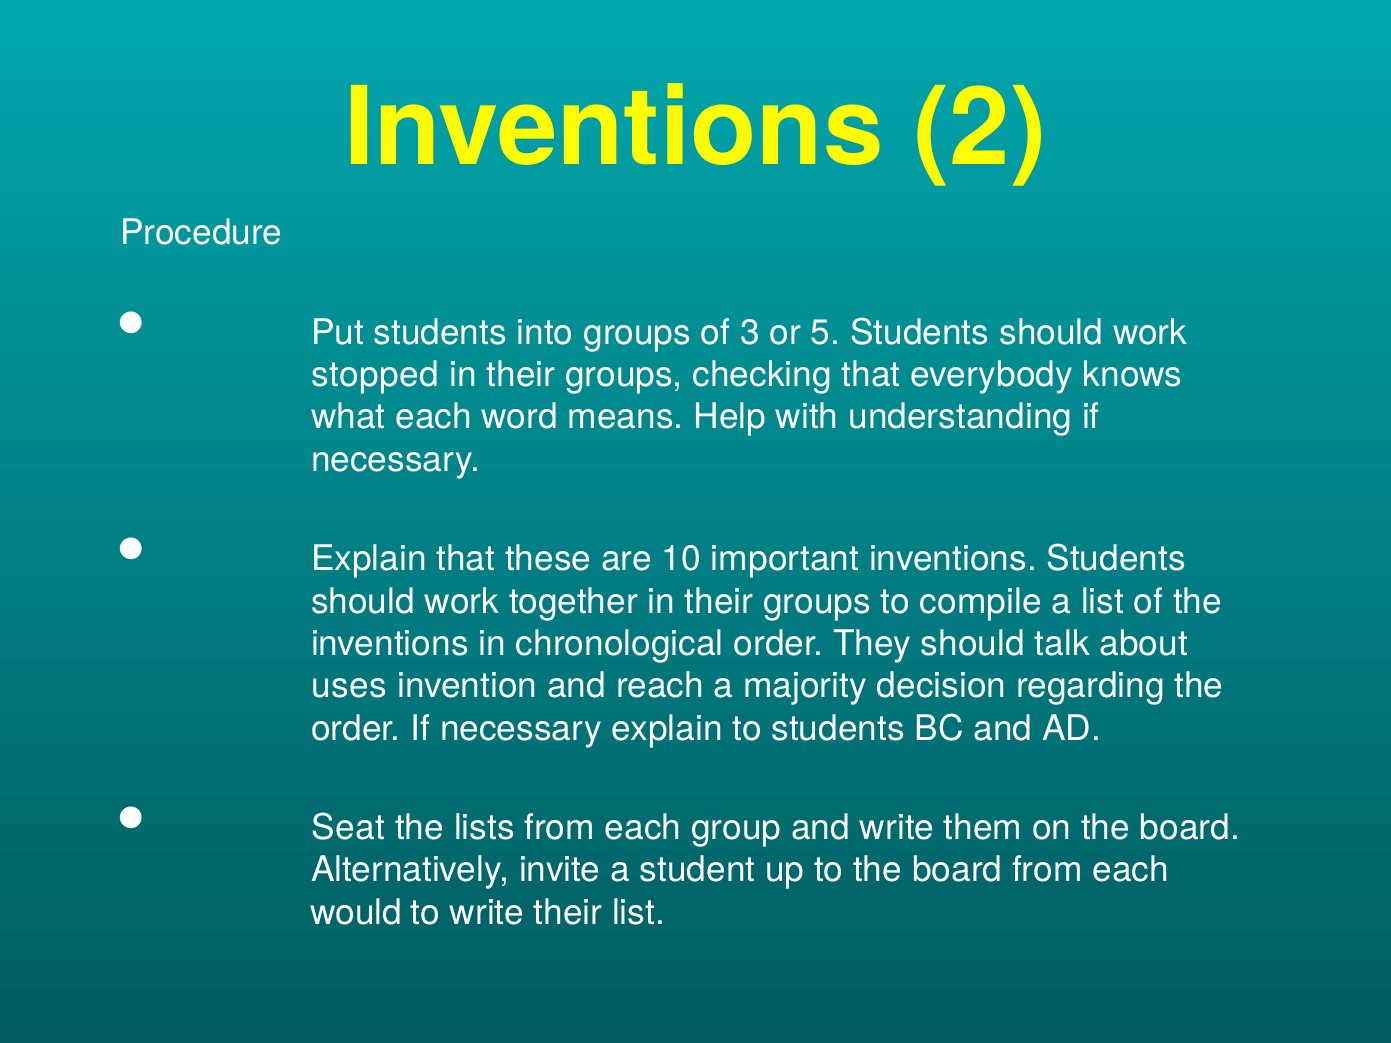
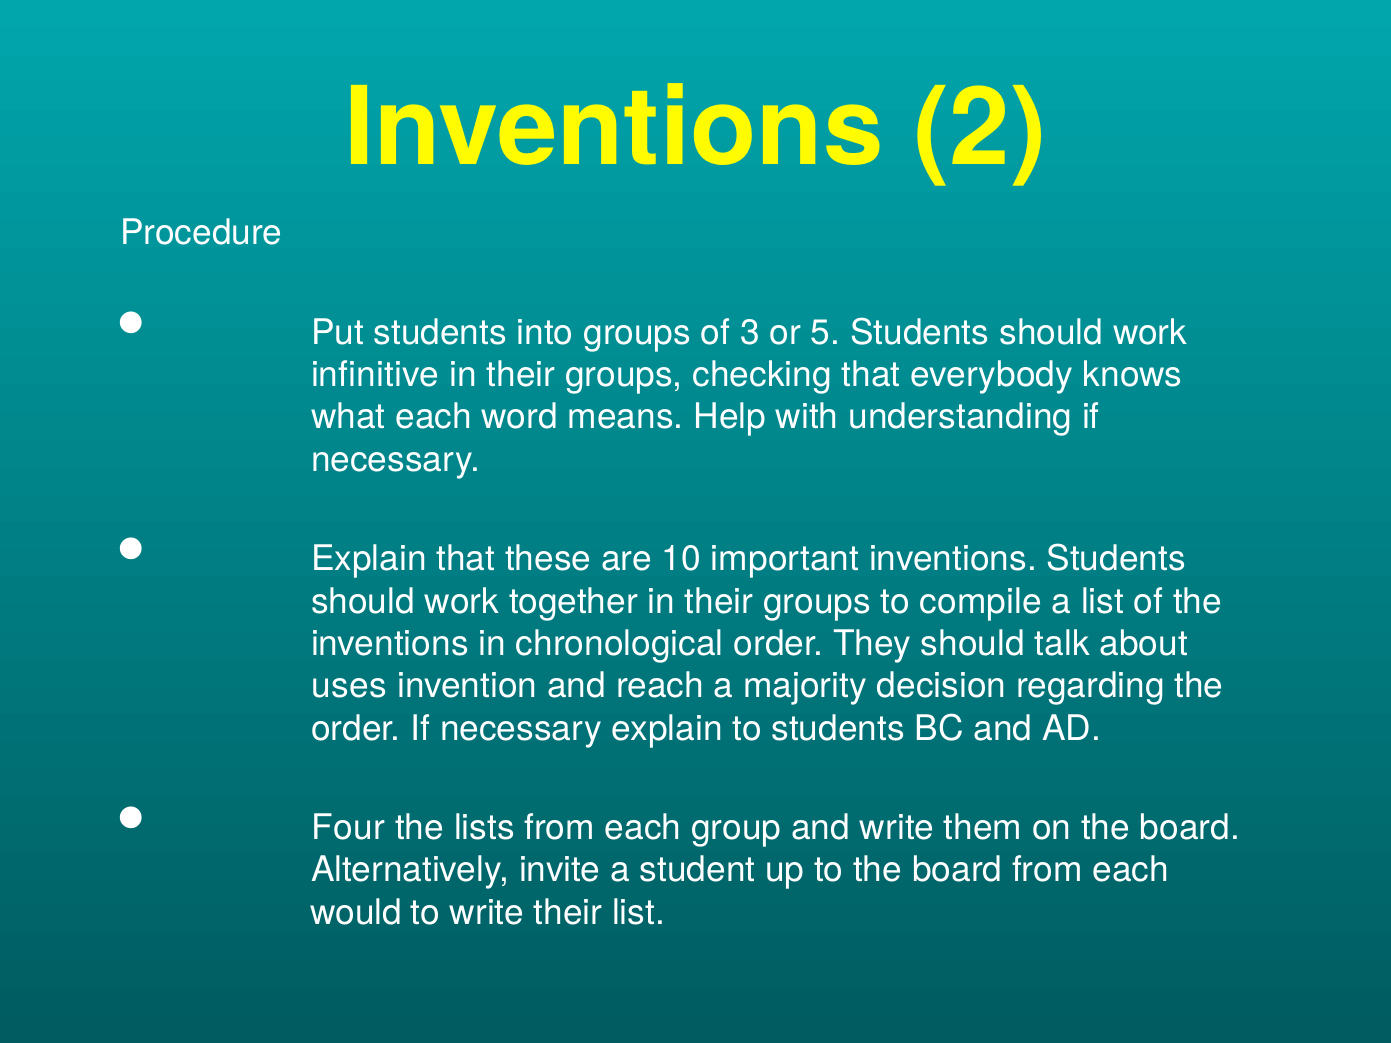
stopped: stopped -> infinitive (375, 375)
Seat: Seat -> Four (348, 828)
